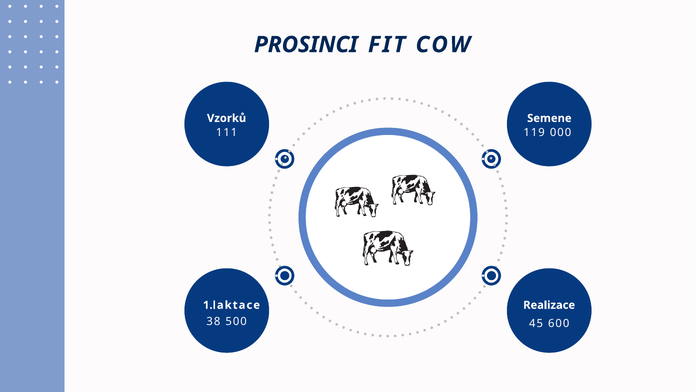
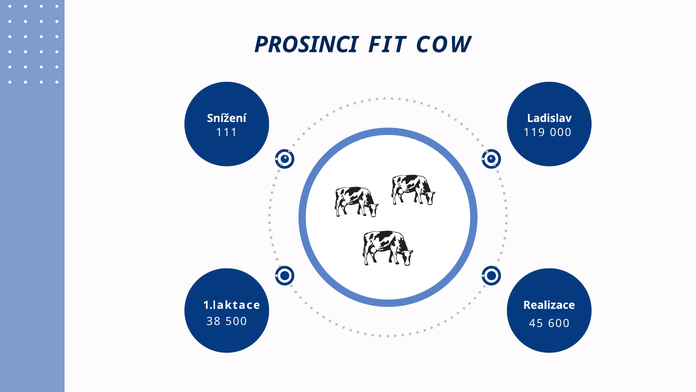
Vzorků: Vzorků -> Snížení (227, 118)
Semene: Semene -> Ladislav (549, 118)
